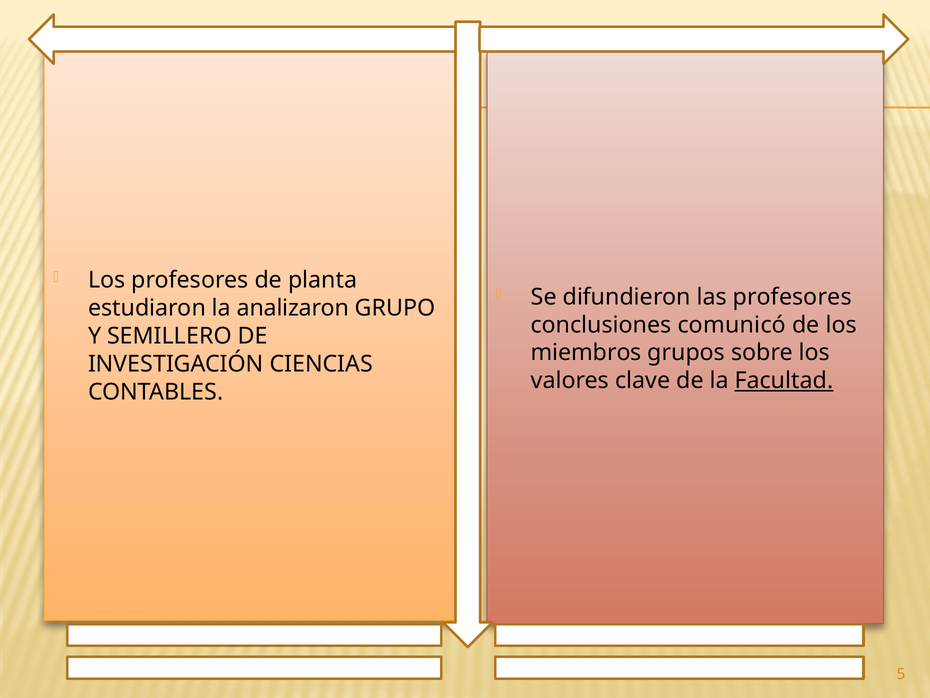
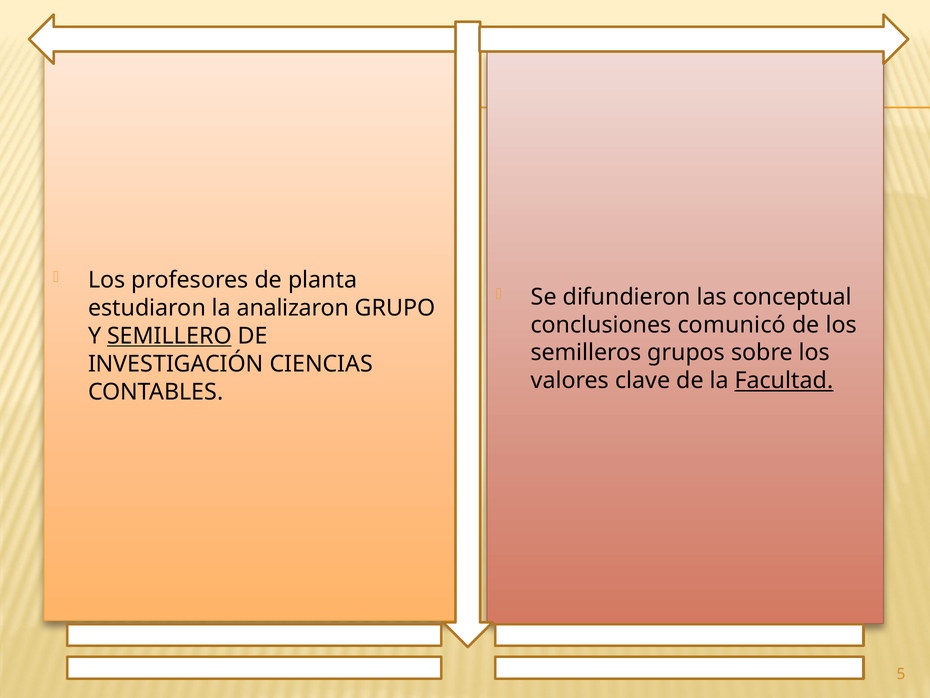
las profesores: profesores -> conceptual (792, 297)
SEMILLERO underline: none -> present (169, 336)
miembros: miembros -> semilleros (586, 353)
